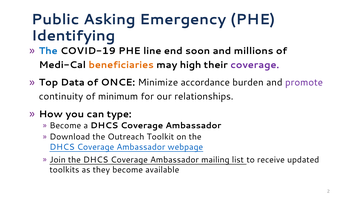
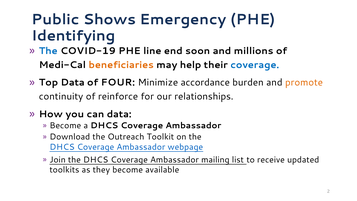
Asking: Asking -> Shows (110, 20)
high: high -> help (191, 65)
coverage colour: purple -> blue (255, 65)
ONCE: ONCE -> FOUR (118, 82)
promote colour: purple -> orange (304, 82)
minimum: minimum -> reinforce (118, 96)
can type: type -> data (119, 114)
